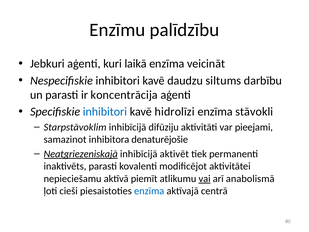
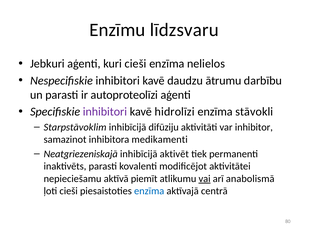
palīdzību: palīdzību -> līdzsvaru (184, 30)
kuri laikā: laikā -> cieši (135, 64)
veicināt: veicināt -> nelielos (206, 64)
siltums: siltums -> ātrumu (224, 80)
koncentrācija: koncentrācija -> autoproteolīzi (124, 95)
inhibitori colour: blue -> purple (105, 112)
pieejami: pieejami -> inhibitor (254, 127)
denaturējošie: denaturējošie -> medikamenti (160, 139)
Neatgriezeniskajā underline: present -> none (81, 154)
